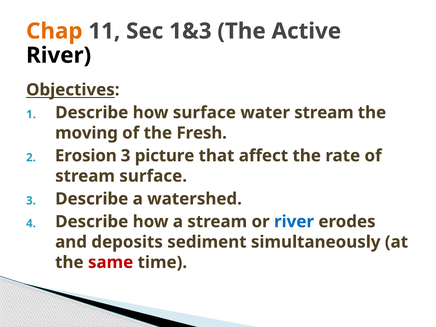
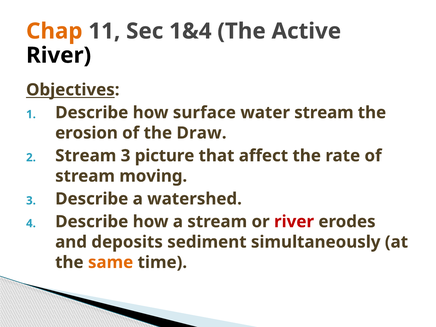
1&3: 1&3 -> 1&4 (190, 31)
moving: moving -> erosion (87, 133)
Fresh: Fresh -> Draw (202, 133)
Erosion: Erosion -> Stream (86, 156)
stream surface: surface -> moving (153, 176)
river colour: blue -> red (294, 222)
same colour: red -> orange (111, 262)
